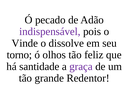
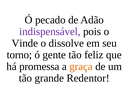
olhos: olhos -> gente (54, 55)
santidade: santidade -> promessa (39, 66)
graça colour: purple -> orange (81, 66)
